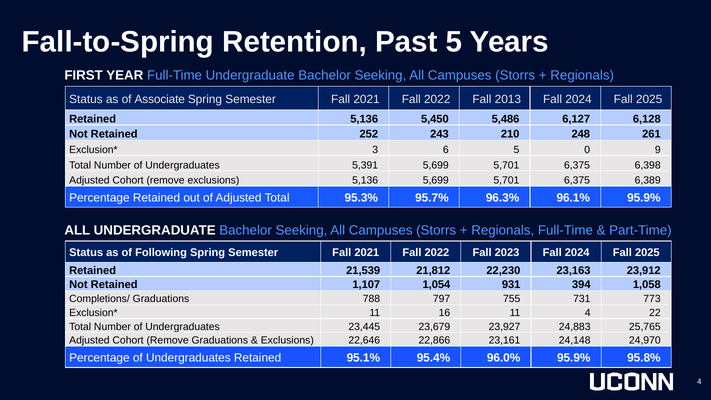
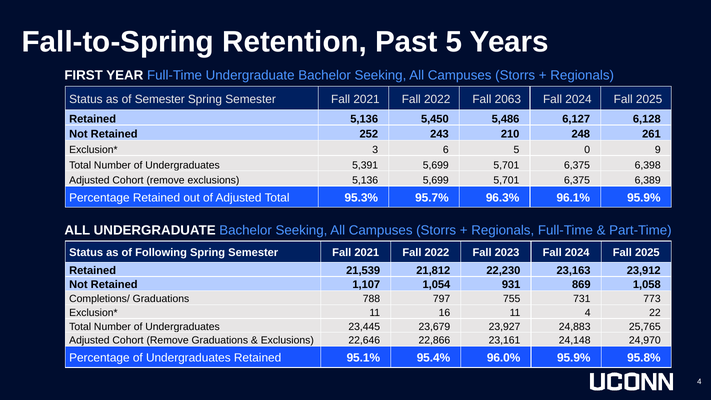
of Associate: Associate -> Semester (160, 99)
2013: 2013 -> 2063 (508, 99)
394: 394 -> 869 (581, 285)
